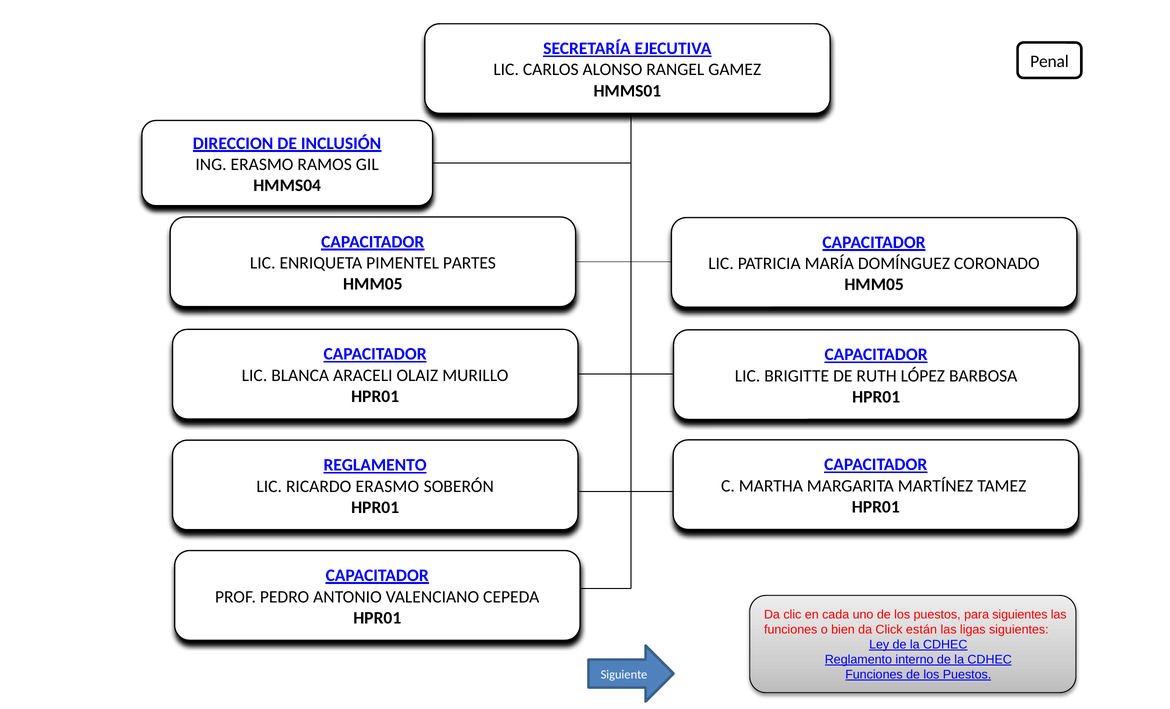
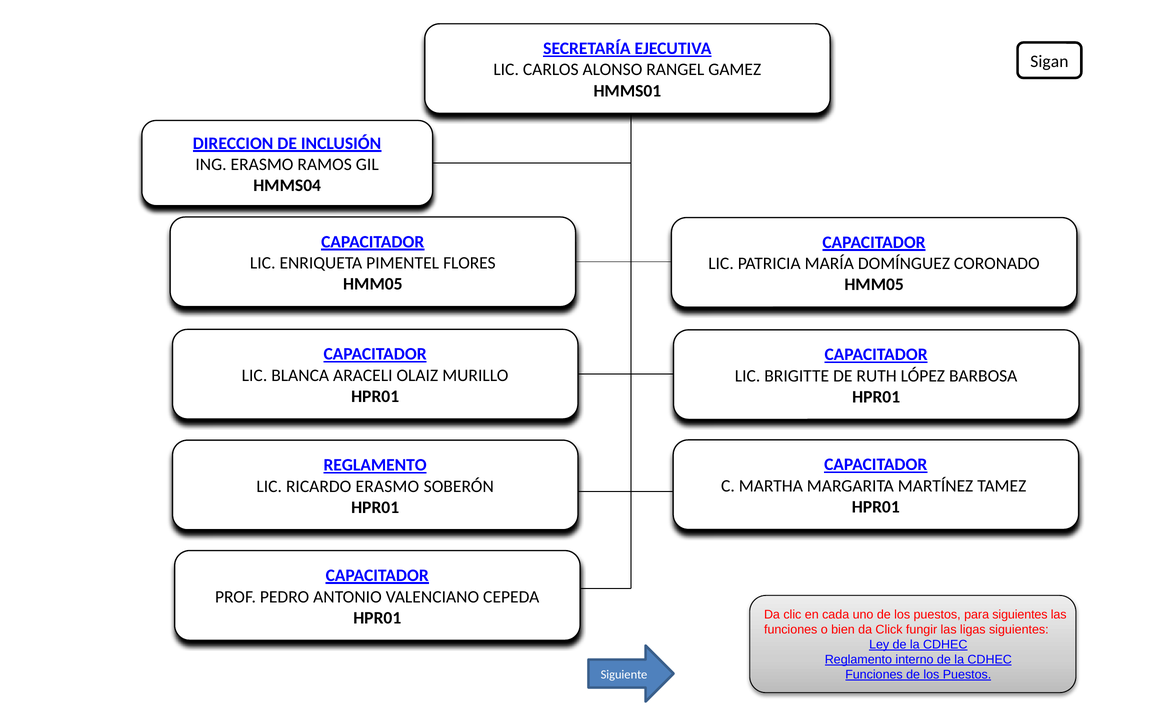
Penal: Penal -> Sigan (1049, 61)
PARTES: PARTES -> FLORES (469, 263)
están: están -> fungir (922, 630)
